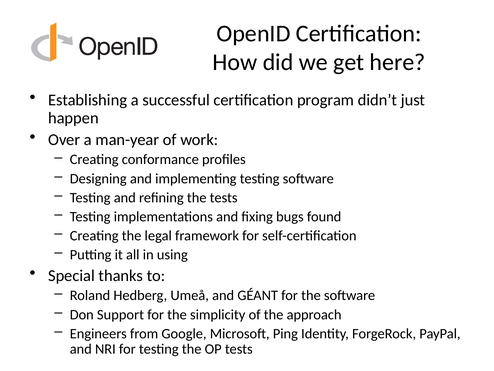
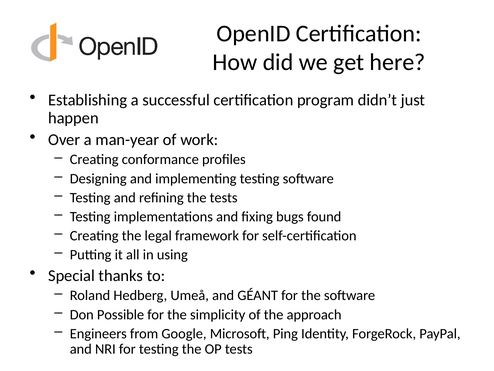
Support: Support -> Possible (121, 314)
